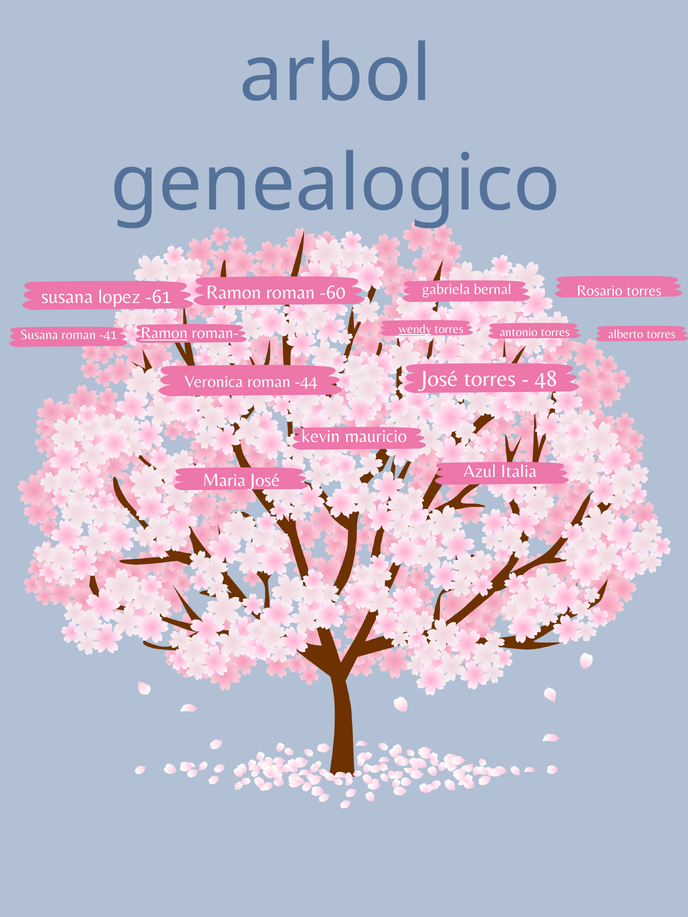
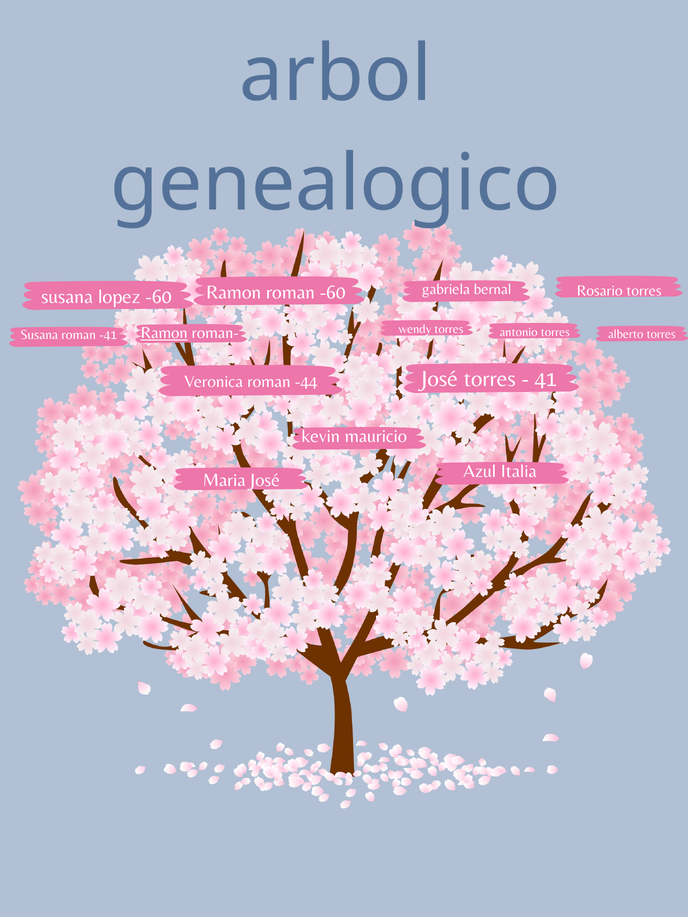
lopez -61: -61 -> -60 (159, 297)
wendy underline: present -> none (415, 329)
48: 48 -> 41 (546, 379)
